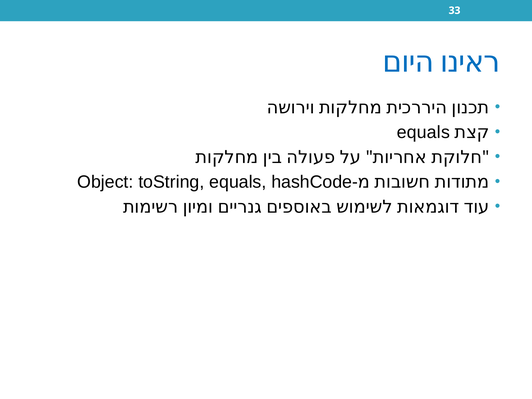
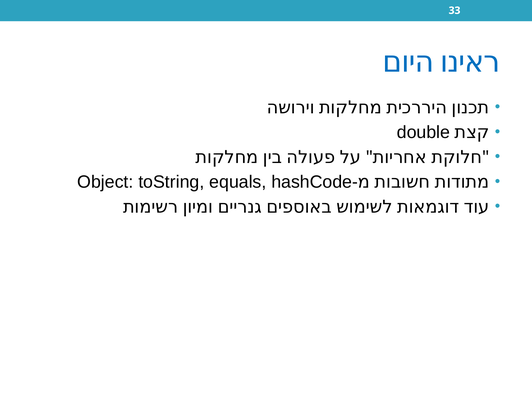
equals: equals -> double (423, 132)
